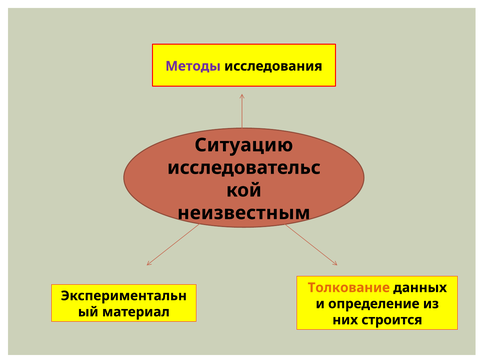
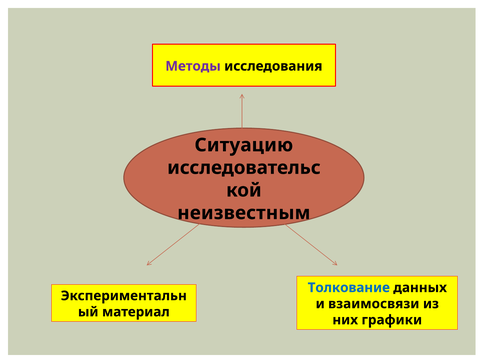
Толкование colour: orange -> blue (349, 288)
определение: определение -> взаимосвязи (374, 304)
строится: строится -> графики (392, 320)
